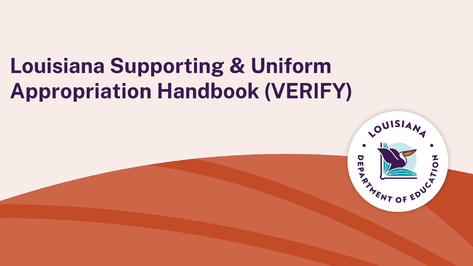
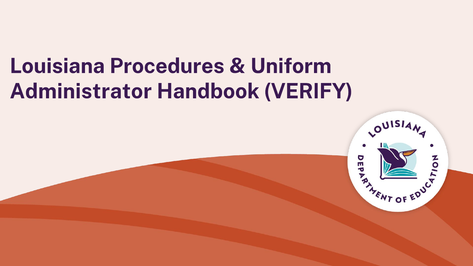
Supporting: Supporting -> Procedures (167, 66)
Appropriation: Appropriation -> Administrator (81, 91)
